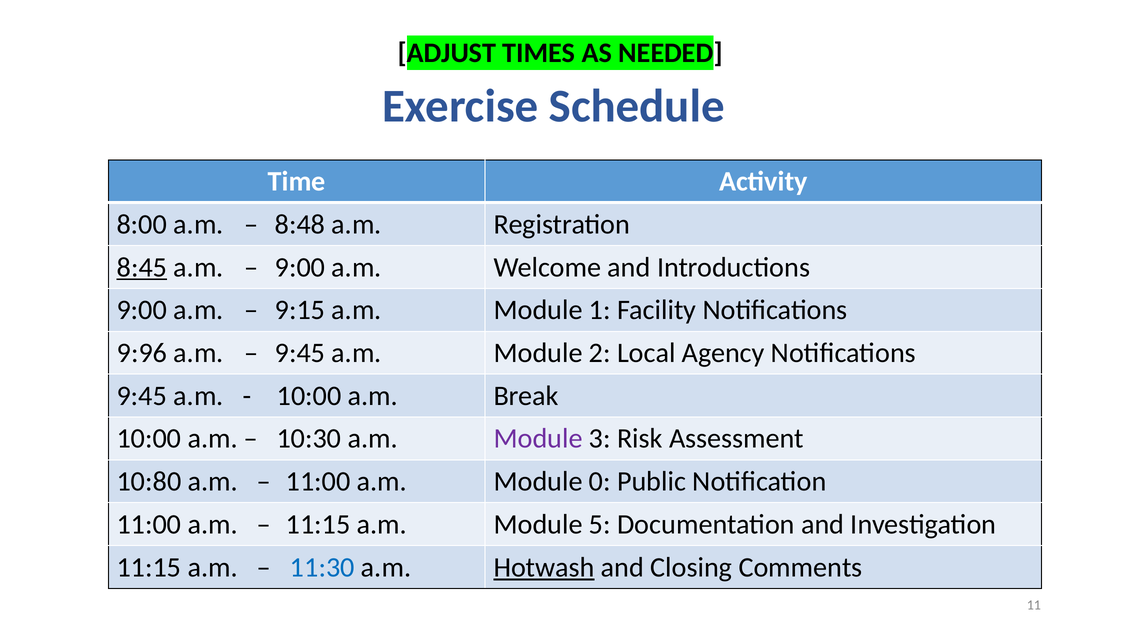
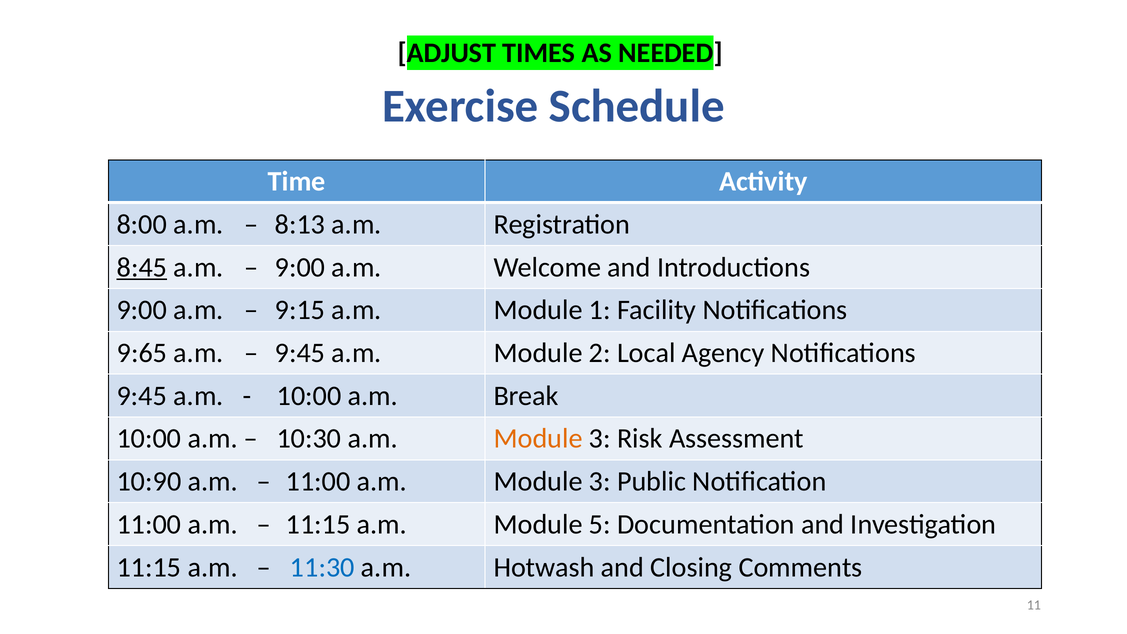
8:48: 8:48 -> 8:13 (300, 224)
9:96: 9:96 -> 9:65 (142, 353)
Module colour: purple -> orange (538, 439)
10:80: 10:80 -> 10:90 (149, 482)
11:00 a.m Module 0: 0 -> 3 (600, 482)
Hotwash underline: present -> none (544, 567)
